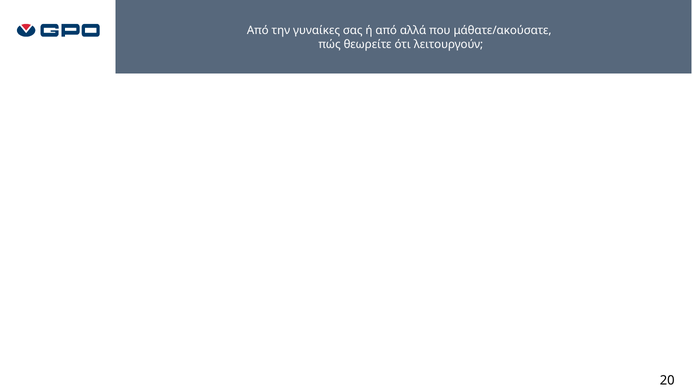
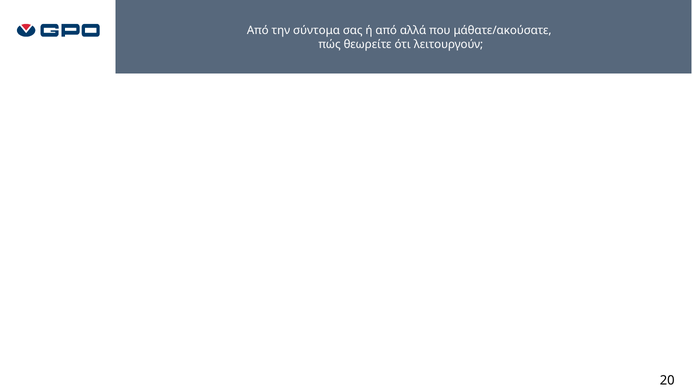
γυναίκες: γυναίκες -> σύντομα (317, 31)
